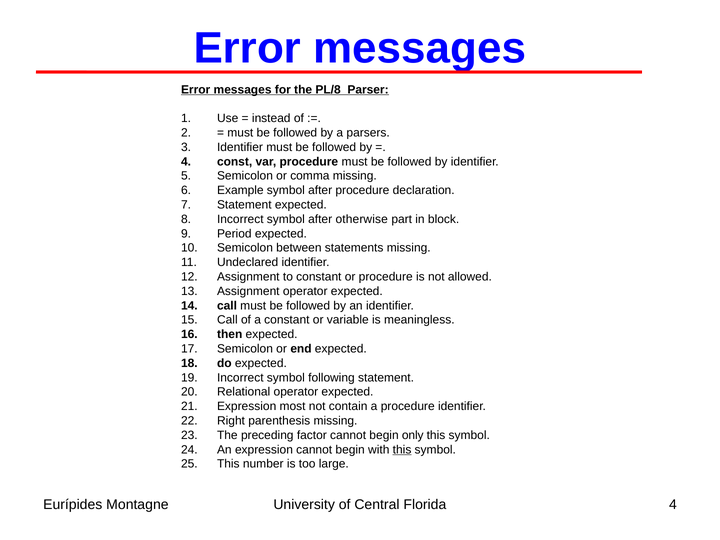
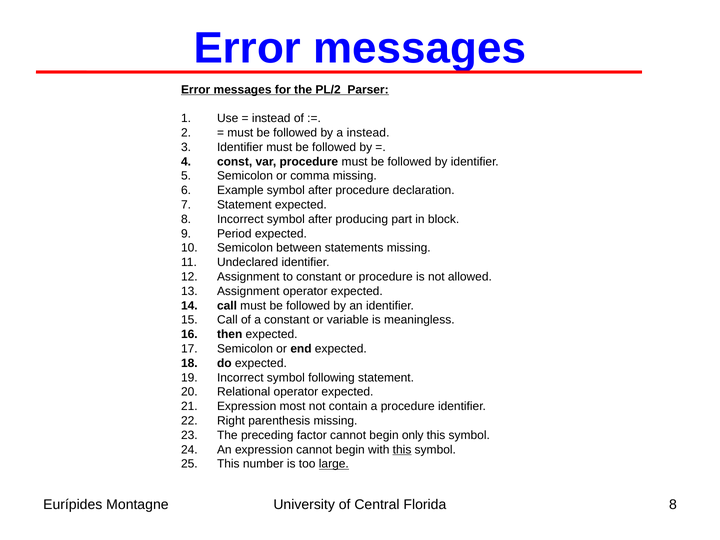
PL/8: PL/8 -> PL/2 (328, 90)
a parsers: parsers -> instead (368, 133)
otherwise: otherwise -> producing (362, 219)
large underline: none -> present (334, 464)
Florida 4: 4 -> 8 (673, 505)
